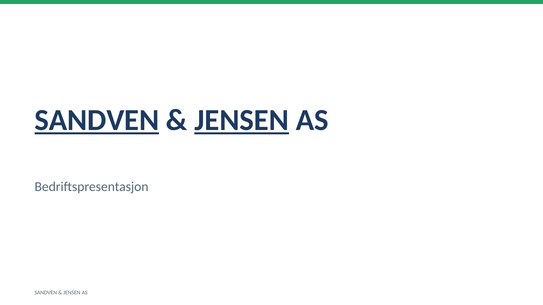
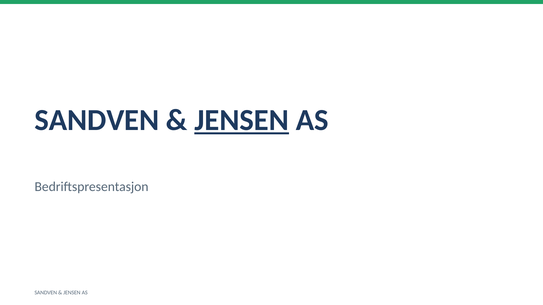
SANDVEN underline: present -> none (97, 120)
